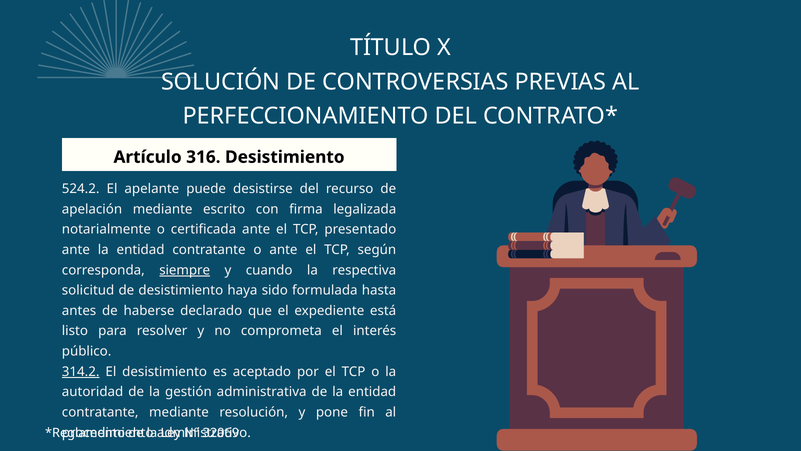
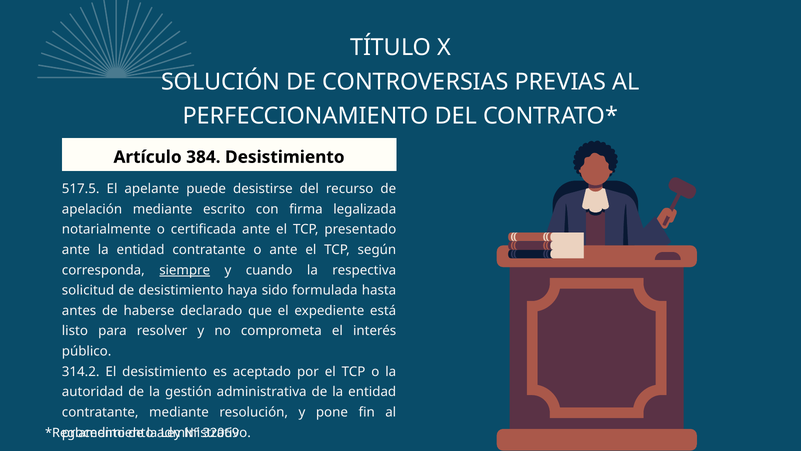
316: 316 -> 384 (203, 157)
524.2: 524.2 -> 517.5 (81, 189)
314.2 underline: present -> none (81, 371)
